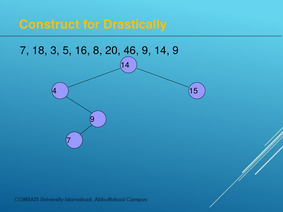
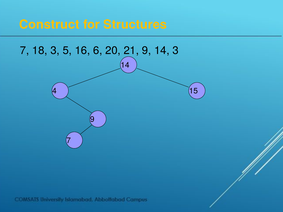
Drastically: Drastically -> Structures (135, 24)
8: 8 -> 6 (98, 50)
46: 46 -> 21 (131, 50)
14 9: 9 -> 3 (176, 50)
